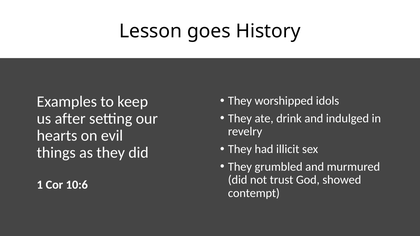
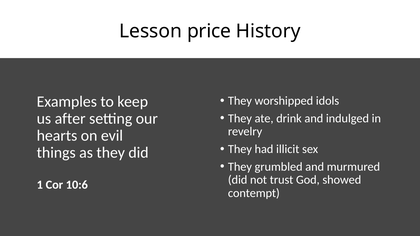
goes: goes -> price (209, 31)
